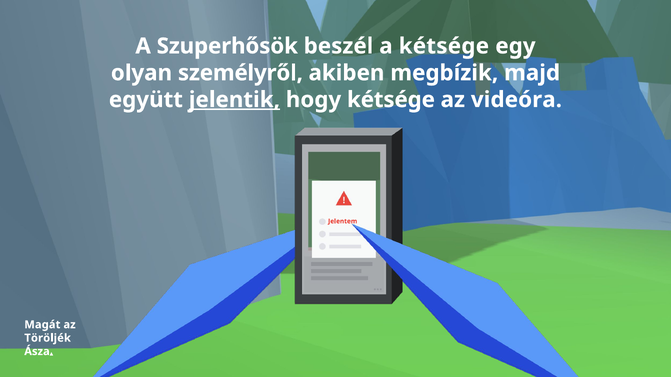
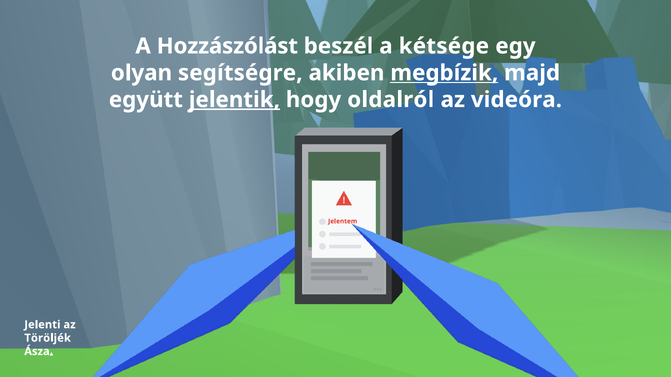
Szuperhősök: Szuperhősök -> Hozzászólást (227, 46)
személyről: személyről -> segítségre (240, 73)
megbízik underline: none -> present (444, 73)
hogy kétsége: kétsége -> oldalról (391, 100)
Magát: Magát -> Jelenti (42, 325)
